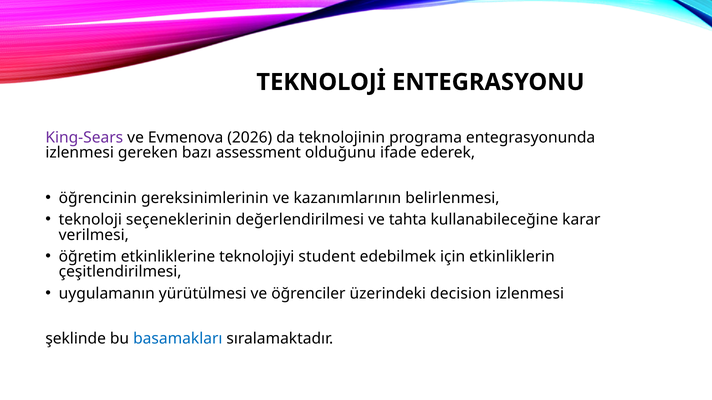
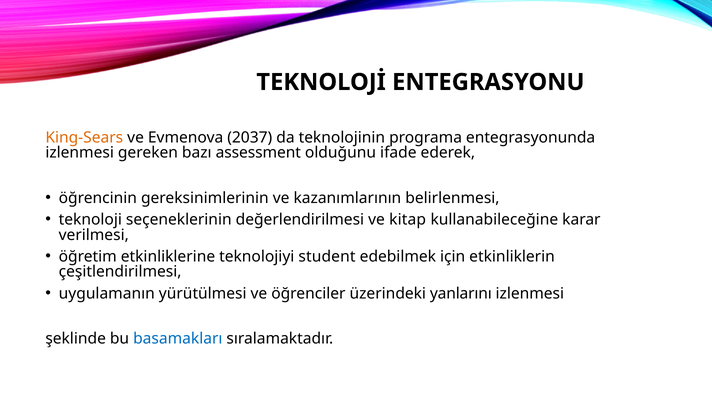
King-Sears colour: purple -> orange (84, 138)
2026: 2026 -> 2037 (250, 138)
tahta: tahta -> kitap (408, 220)
decision: decision -> yanlarını (461, 294)
